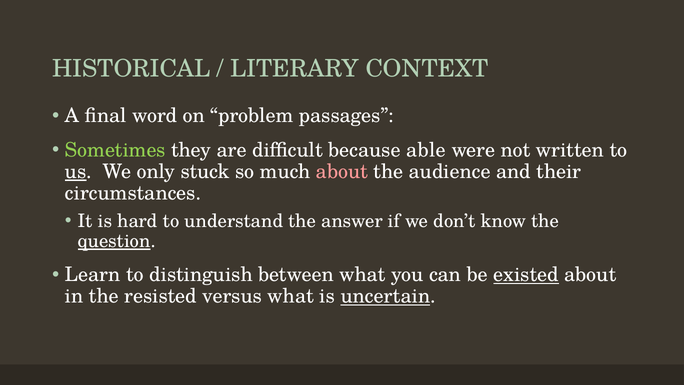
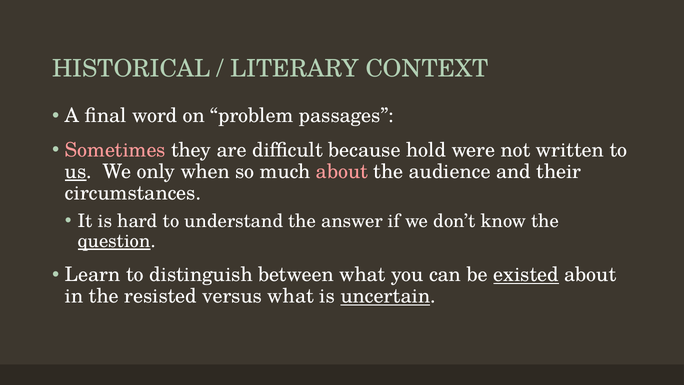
Sometimes colour: light green -> pink (115, 150)
able: able -> hold (426, 150)
stuck: stuck -> when (205, 171)
